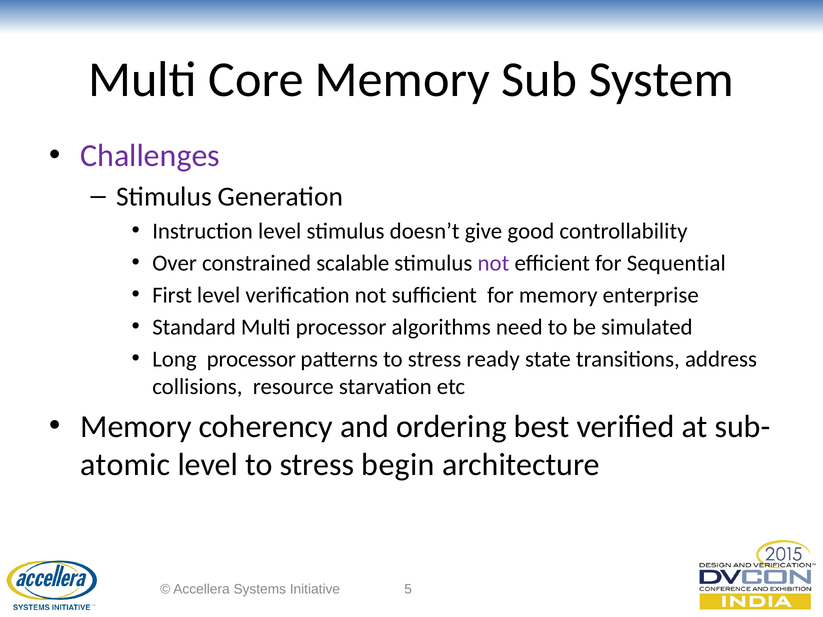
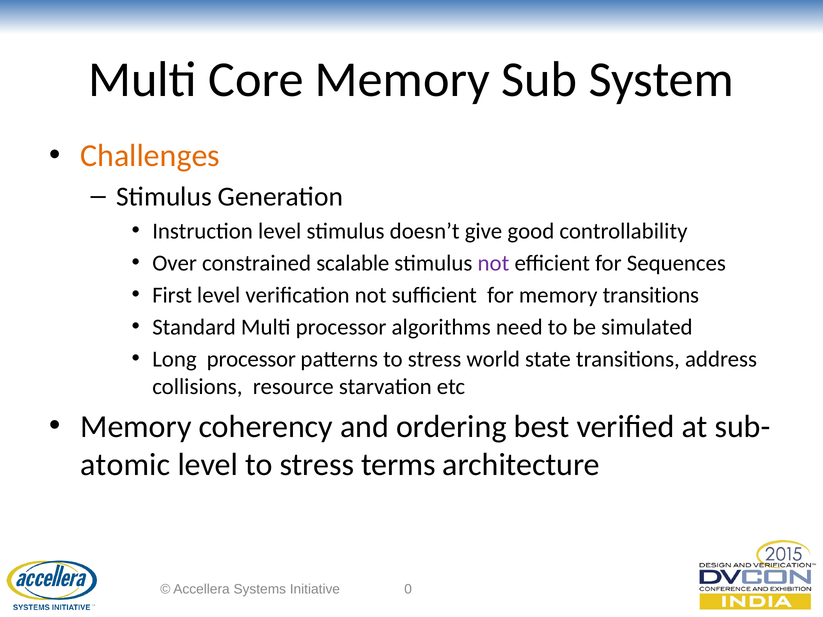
Challenges colour: purple -> orange (150, 156)
Sequential: Sequential -> Sequences (676, 263)
memory enterprise: enterprise -> transitions (651, 295)
ready: ready -> world (493, 359)
begin: begin -> terms (398, 465)
5: 5 -> 0 (408, 589)
